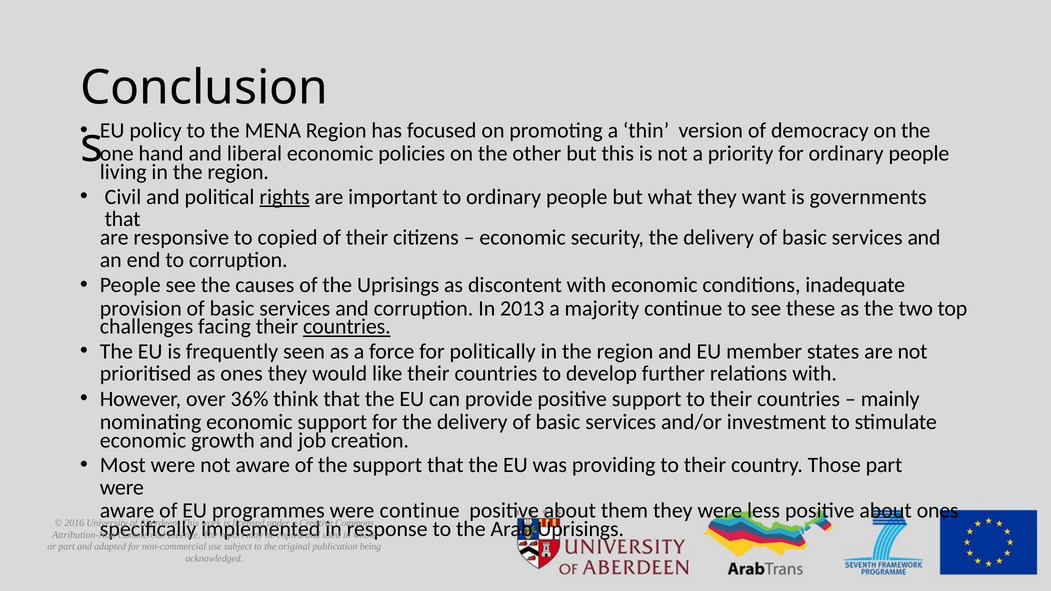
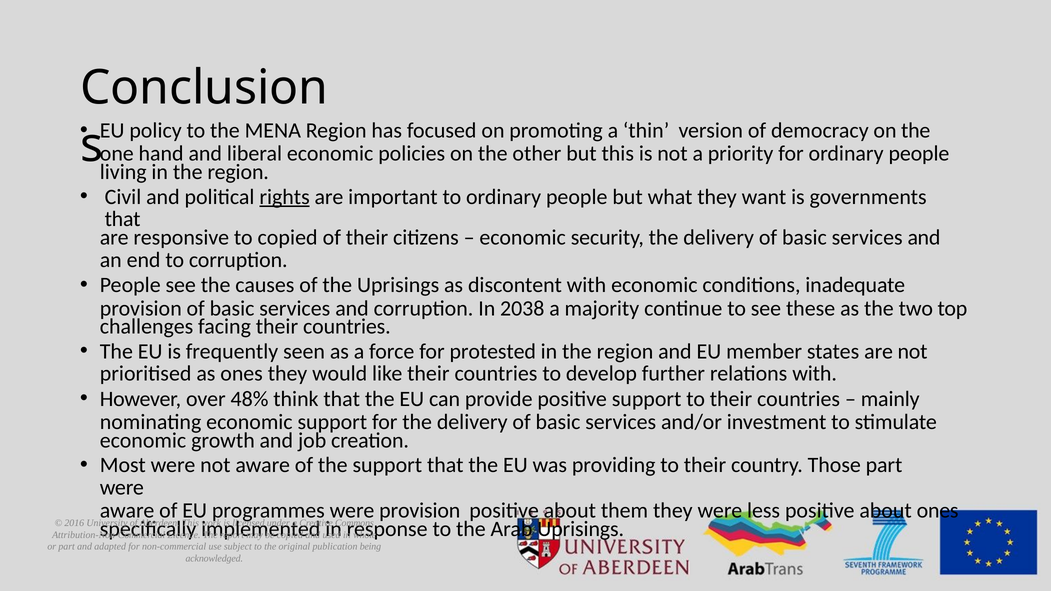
2013: 2013 -> 2038 (522, 308)
countries underline: present -> none (347, 327)
politically: politically -> protested (493, 351)
36%: 36% -> 48% (249, 399)
continue: continue -> provision (420, 511)
